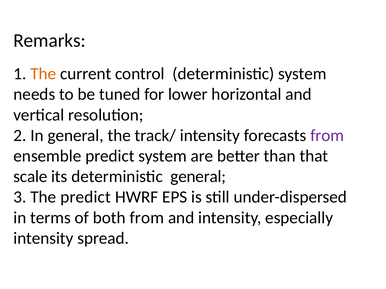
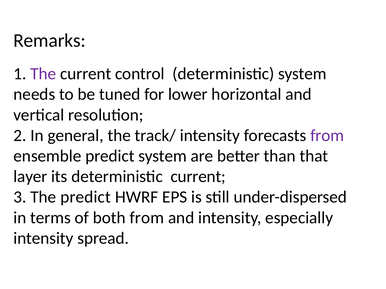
The colour: orange -> purple (43, 74)
scale: scale -> layer (30, 177)
deterministic general: general -> current (198, 177)
